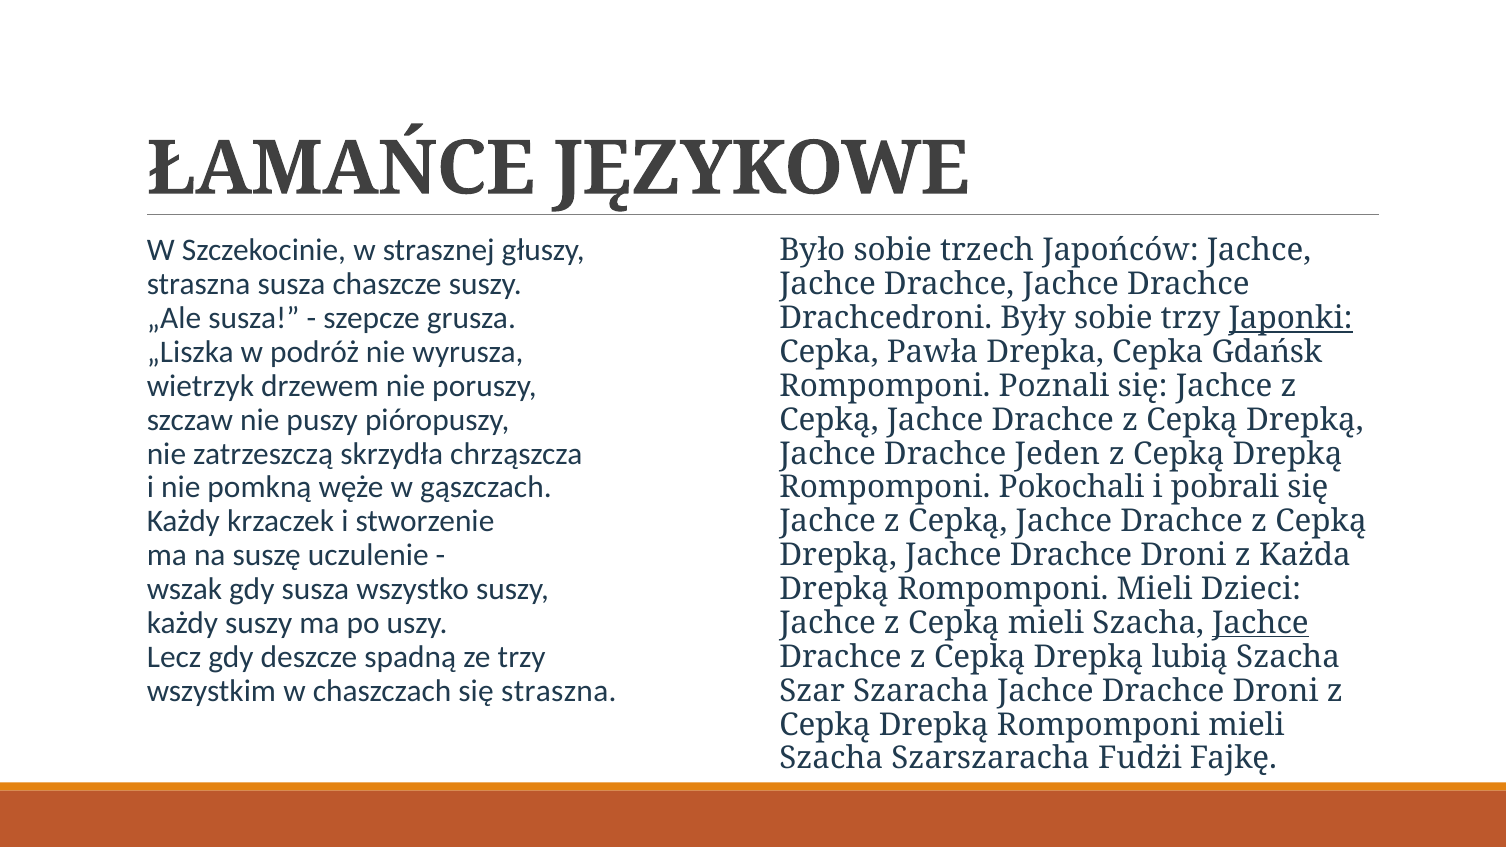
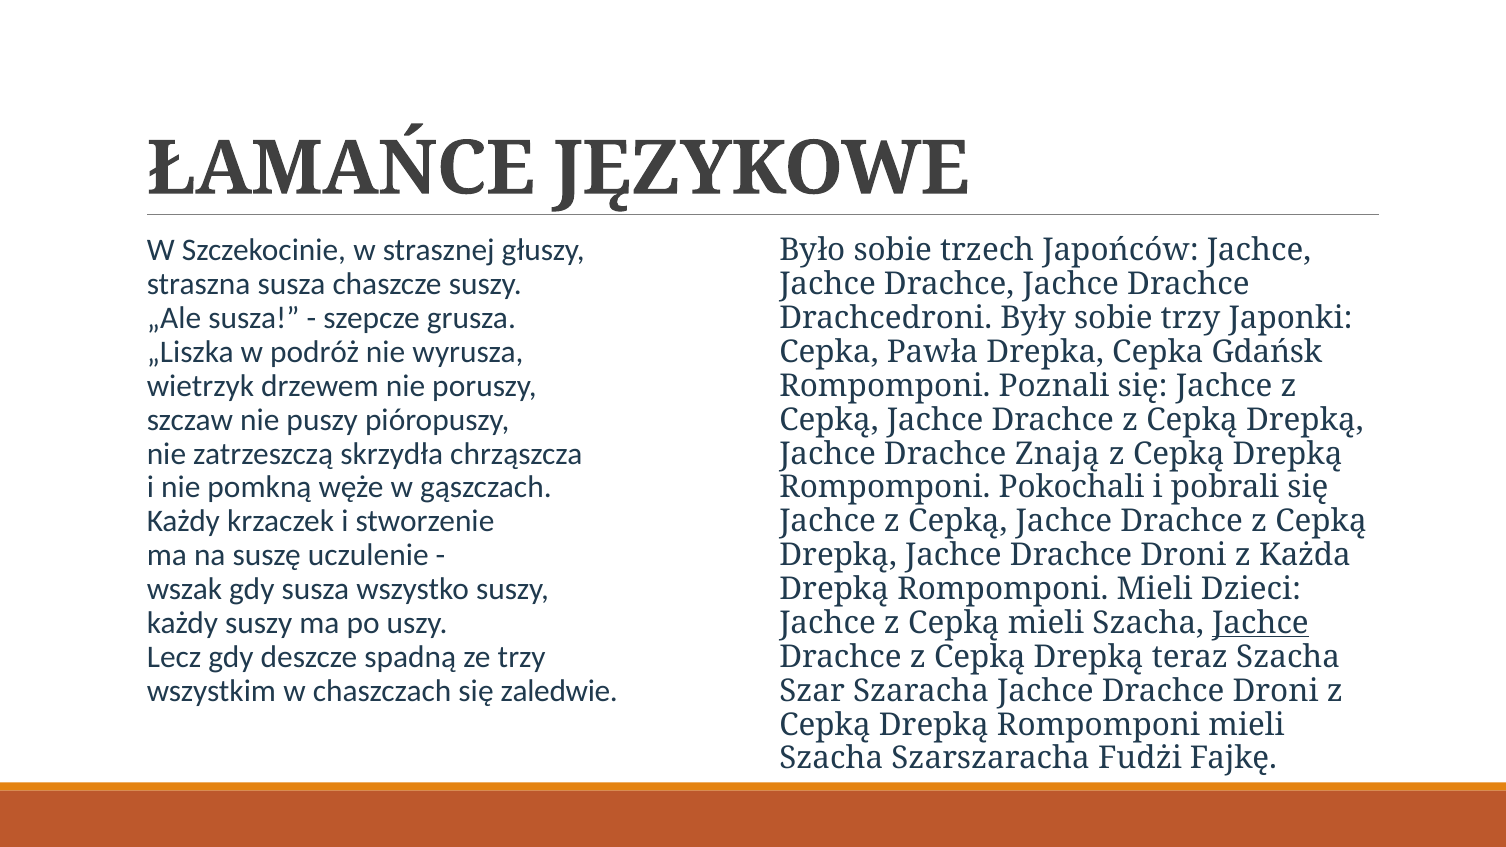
Japonki underline: present -> none (1291, 318)
Jeden: Jeden -> Znają (1057, 454)
lubią: lubią -> teraz (1190, 657)
się straszna: straszna -> zaledwie (559, 691)
